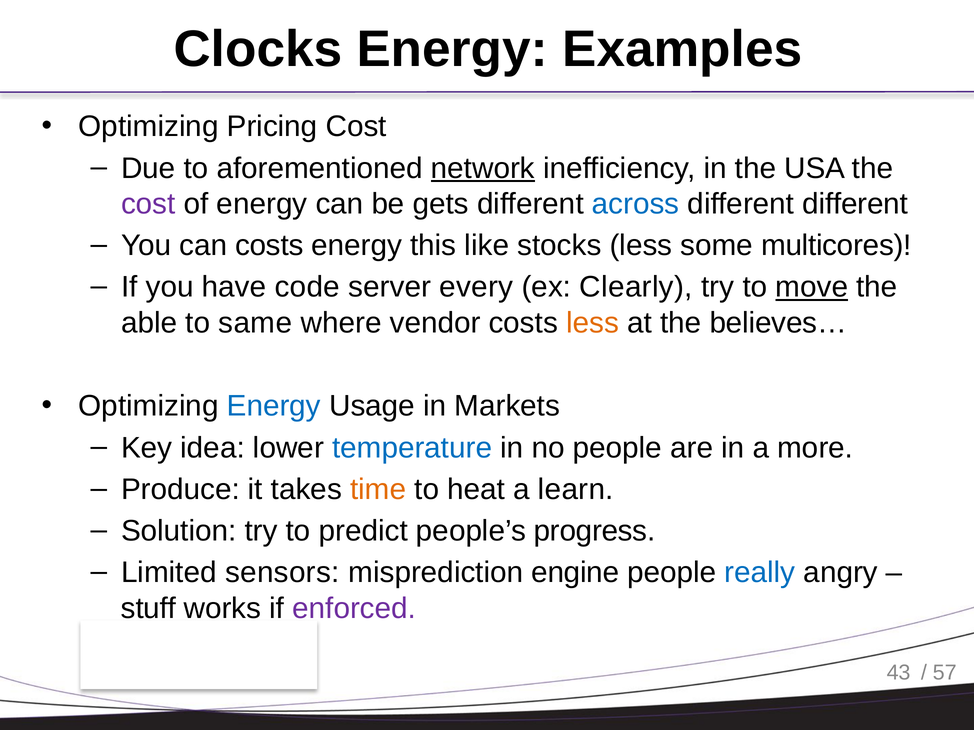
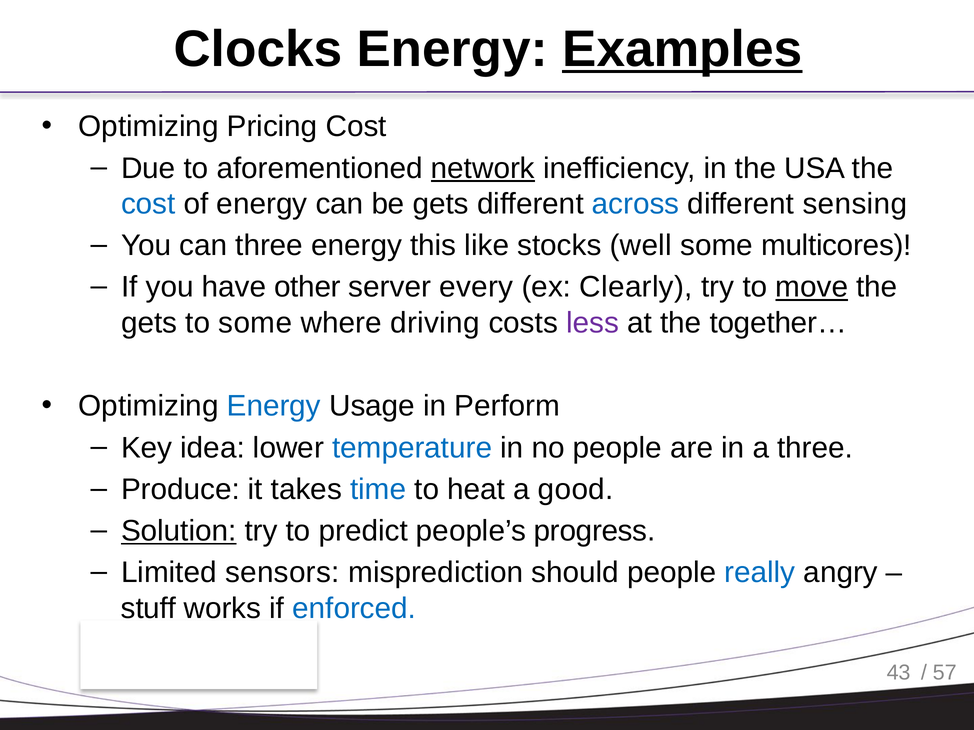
Examples underline: none -> present (682, 49)
cost colour: purple -> blue (148, 204)
different different: different -> sensing (855, 204)
can costs: costs -> three (269, 246)
stocks less: less -> well (641, 246)
code: code -> other (308, 287)
able: able -> gets (149, 323)
to same: same -> some (255, 323)
vendor: vendor -> driving (435, 323)
less colour: orange -> purple (593, 323)
believes…: believes… -> together… (778, 323)
Markets: Markets -> Perform (507, 406)
a more: more -> three (815, 448)
time colour: orange -> blue (378, 490)
learn: learn -> good (576, 490)
Solution underline: none -> present (179, 531)
engine: engine -> should (575, 573)
enforced colour: purple -> blue (354, 609)
